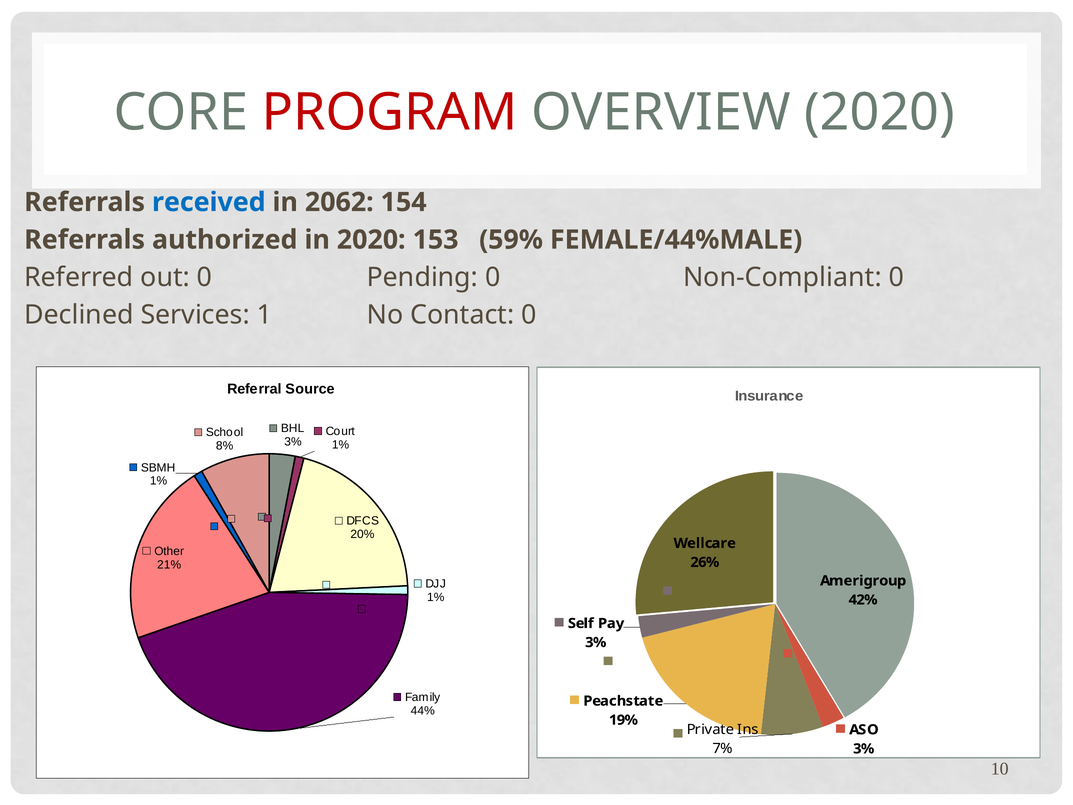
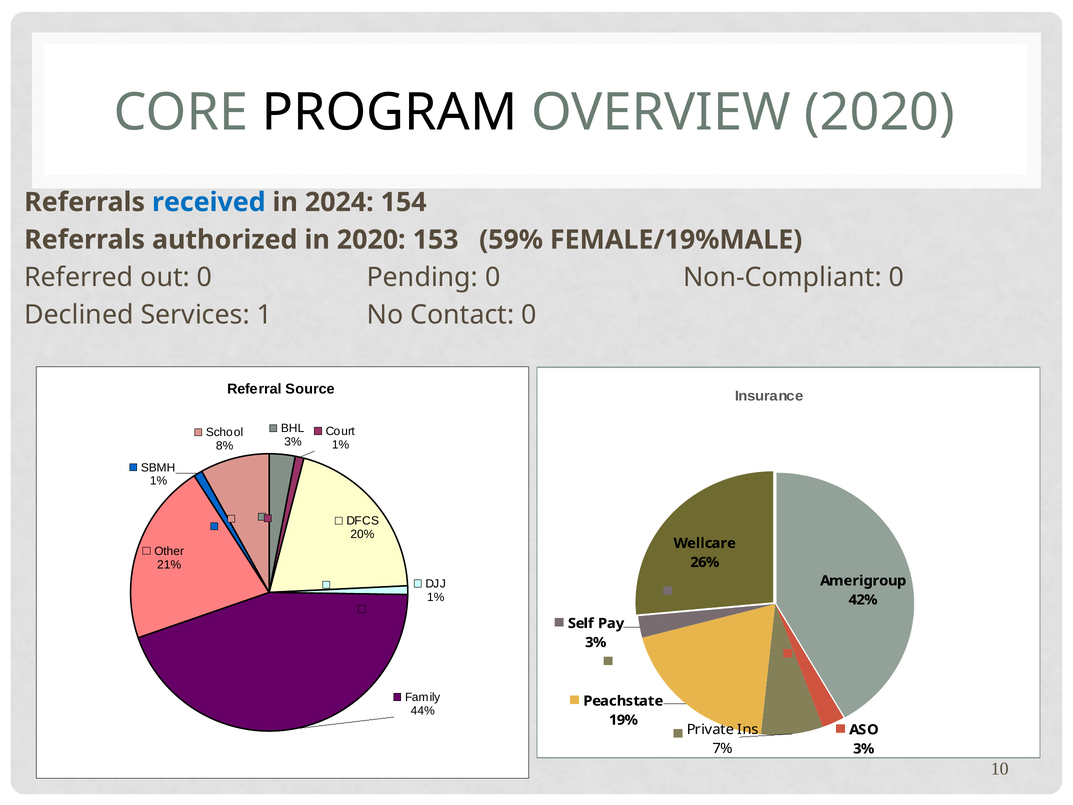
PROGRAM colour: red -> black (390, 113)
2062: 2062 -> 2024 (339, 202)
FEMALE/44%MALE: FEMALE/44%MALE -> FEMALE/19%MALE (676, 240)
